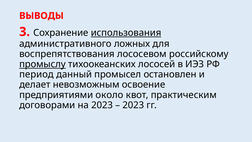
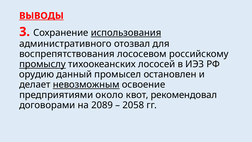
ВЫВОДЫ underline: none -> present (41, 16)
ложных: ложных -> отозвал (132, 44)
период: период -> орудию (37, 74)
невозможным underline: none -> present (86, 85)
практическим: практическим -> рекомендовал (184, 95)
на 2023: 2023 -> 2089 (102, 105)
2023: 2023 -> 2058 (133, 105)
